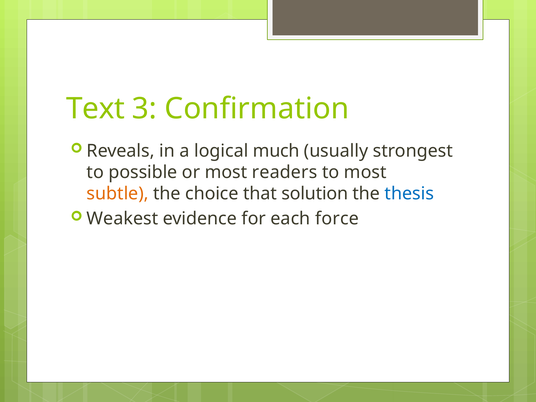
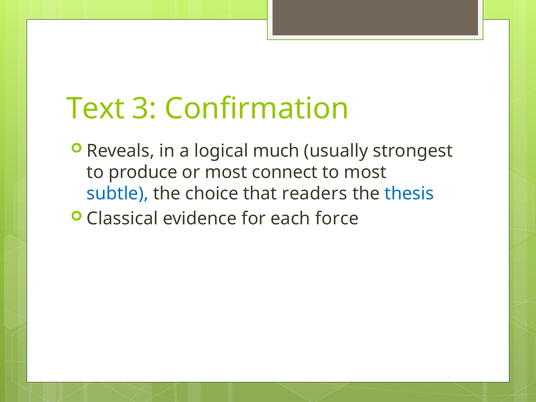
possible: possible -> produce (143, 172)
readers: readers -> connect (285, 172)
subtle colour: orange -> blue (118, 194)
solution: solution -> readers (315, 194)
Weakest: Weakest -> Classical (122, 219)
